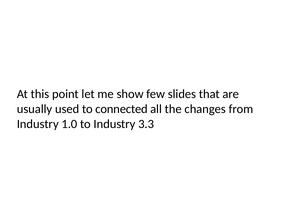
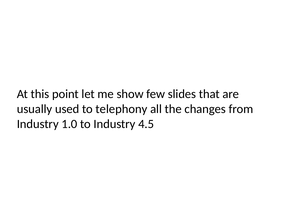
connected: connected -> telephony (121, 109)
3.3: 3.3 -> 4.5 (146, 124)
